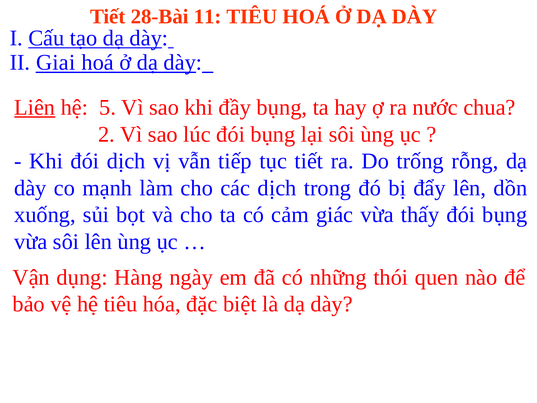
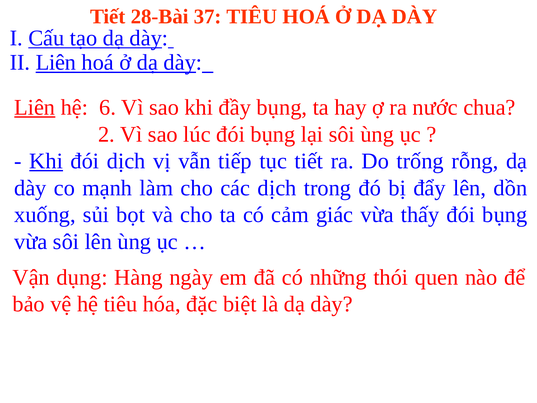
11: 11 -> 37 (208, 17)
II Giai: Giai -> Liên (56, 62)
5: 5 -> 6 (108, 107)
Khi underline: none -> present (46, 161)
